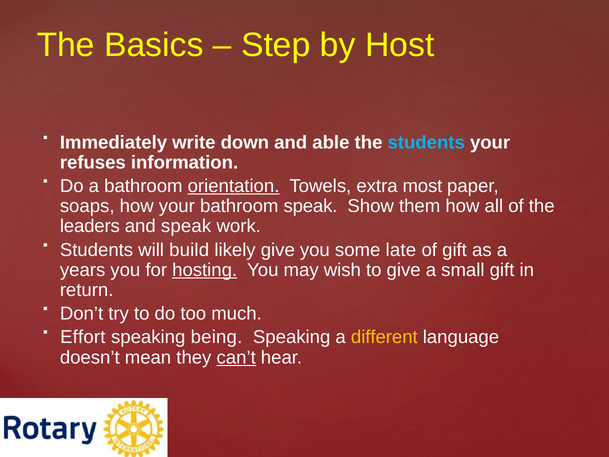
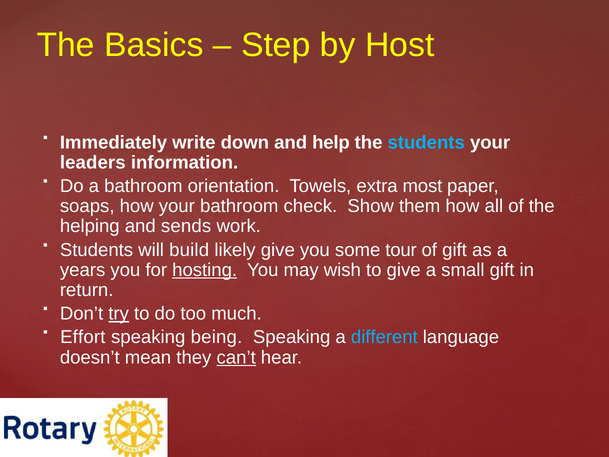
able: able -> help (331, 142)
refuses: refuses -> leaders (93, 162)
orientation underline: present -> none (234, 186)
bathroom speak: speak -> check (310, 206)
leaders: leaders -> helping (90, 226)
and speak: speak -> sends (186, 226)
late: late -> tour (401, 250)
try underline: none -> present (119, 314)
different colour: yellow -> light blue (384, 337)
